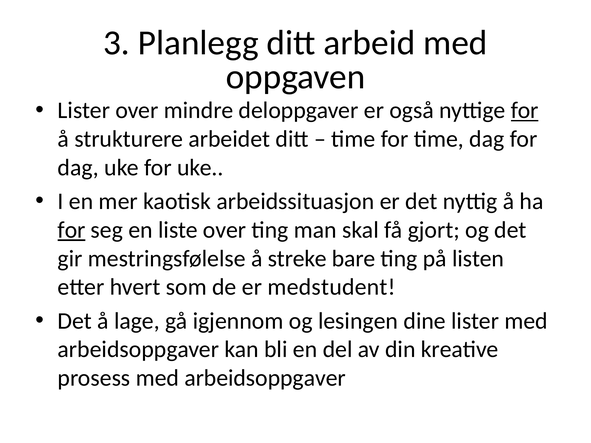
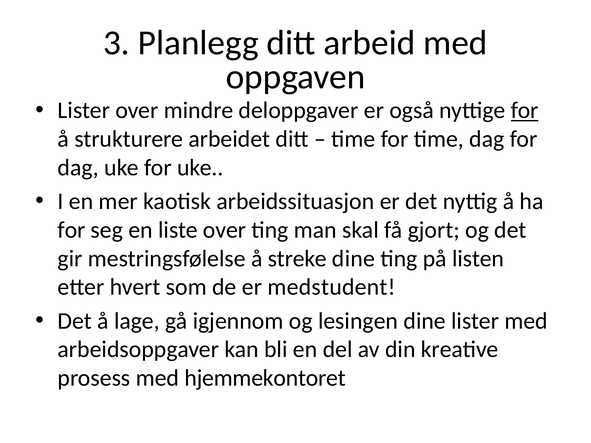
for underline: present -> none (72, 230)
streke bare: bare -> dine (353, 259)
prosess med arbeidsoppgaver: arbeidsoppgaver -> hjemmekontoret (265, 378)
